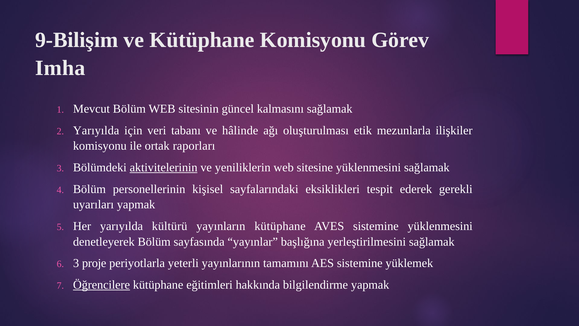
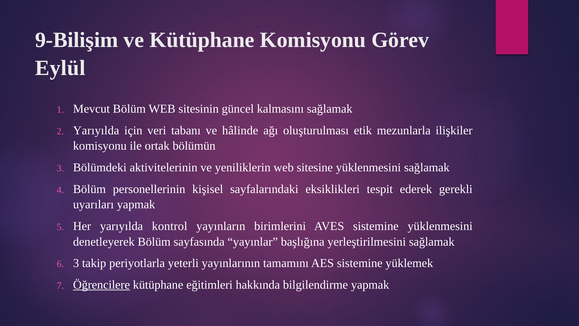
Imha: Imha -> Eylül (60, 68)
raporları: raporları -> bölümün (194, 146)
aktivitelerinin underline: present -> none (164, 167)
kültürü: kültürü -> kontrol (170, 226)
yayınların kütüphane: kütüphane -> birimlerini (280, 226)
proje: proje -> takip (94, 263)
